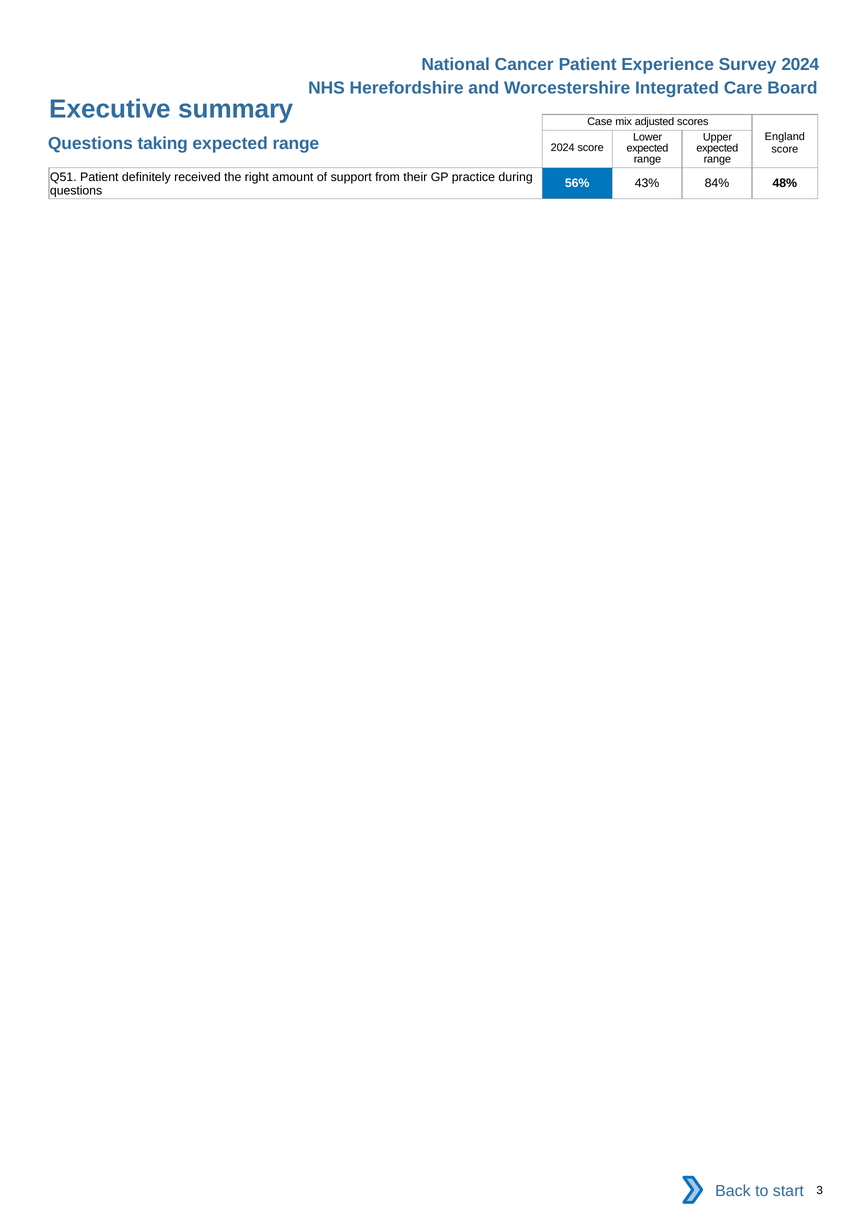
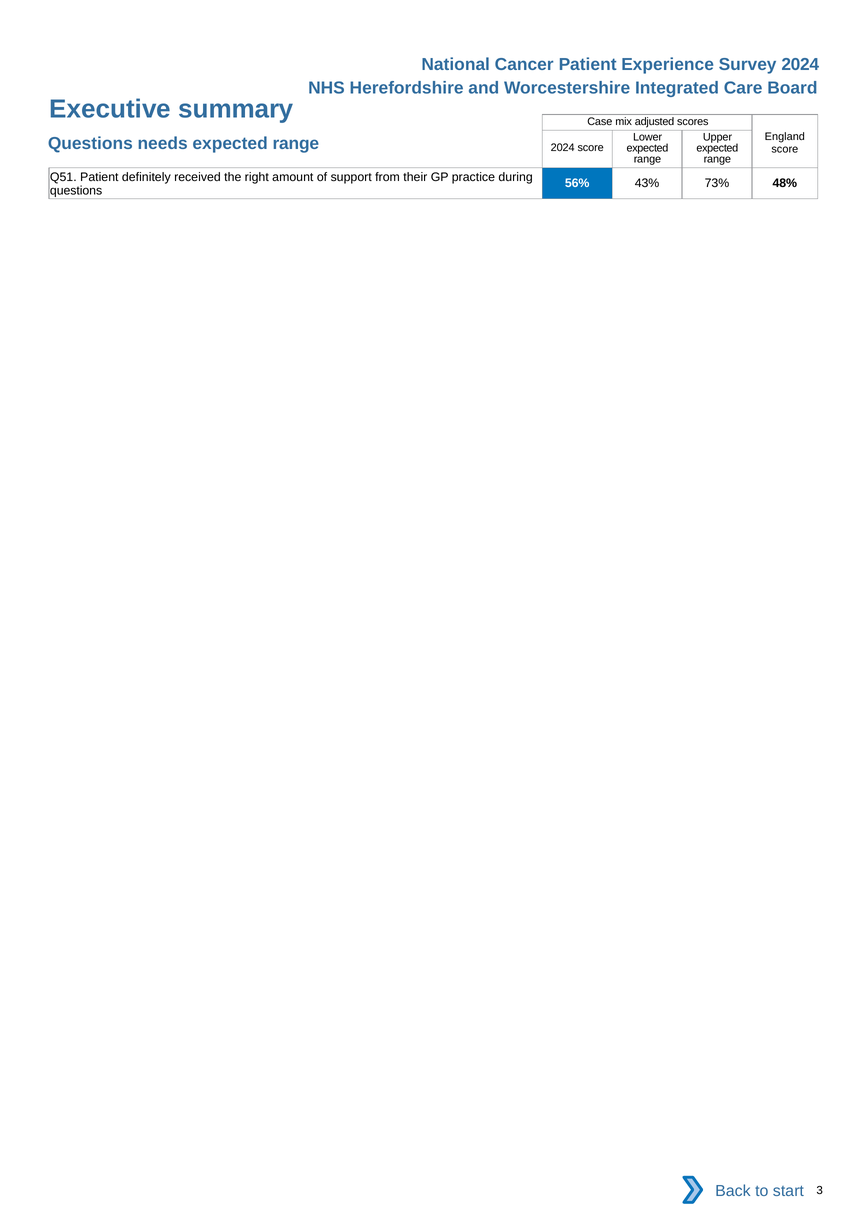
taking: taking -> needs (163, 144)
84%: 84% -> 73% (717, 183)
